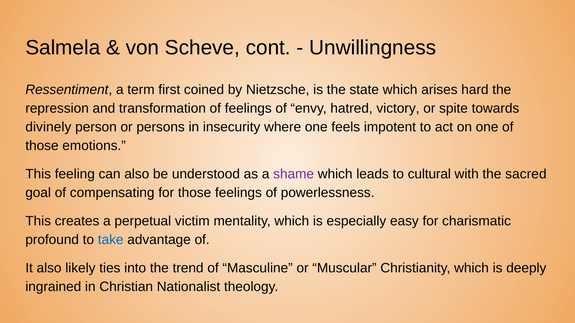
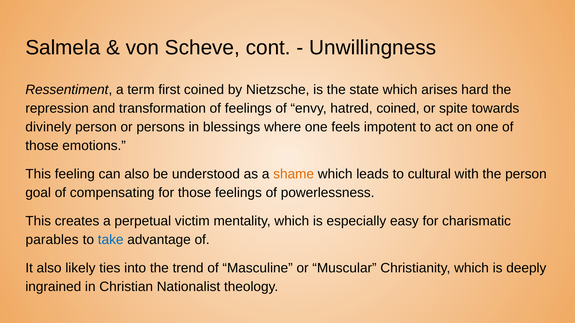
hatred victory: victory -> coined (398, 108)
insecurity: insecurity -> blessings (232, 127)
shame colour: purple -> orange (294, 174)
the sacred: sacred -> person (526, 174)
profound: profound -> parables (52, 240)
